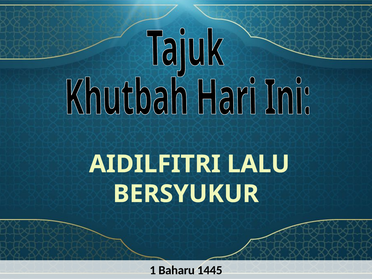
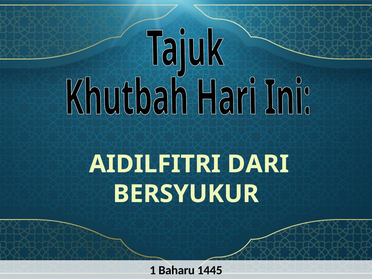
LALU: LALU -> DARI (258, 164)
